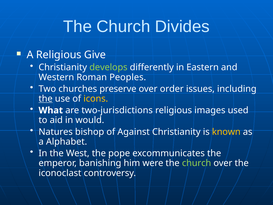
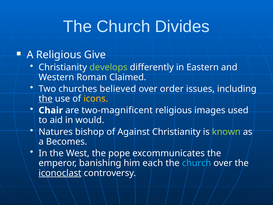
Peoples: Peoples -> Claimed (128, 77)
preserve: preserve -> believed (118, 89)
What: What -> Chair (51, 110)
two-jurisdictions: two-jurisdictions -> two-magnificent (117, 110)
known colour: yellow -> light green (226, 132)
Alphabet: Alphabet -> Becomes (67, 142)
were: were -> each (153, 163)
church colour: light green -> light blue (197, 163)
iconoclast underline: none -> present (60, 173)
